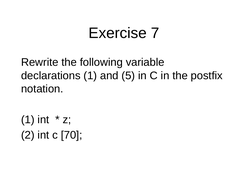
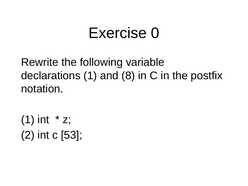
7: 7 -> 0 (155, 33)
5: 5 -> 8 (128, 76)
70: 70 -> 53 (72, 135)
